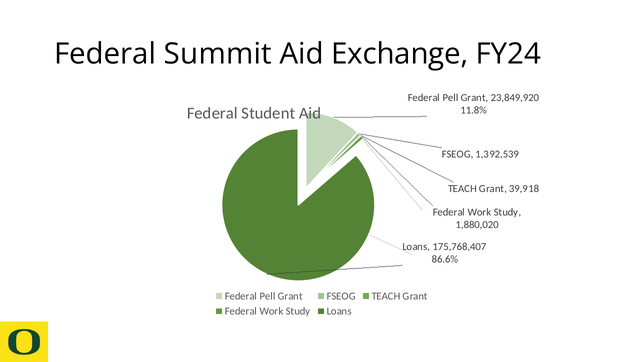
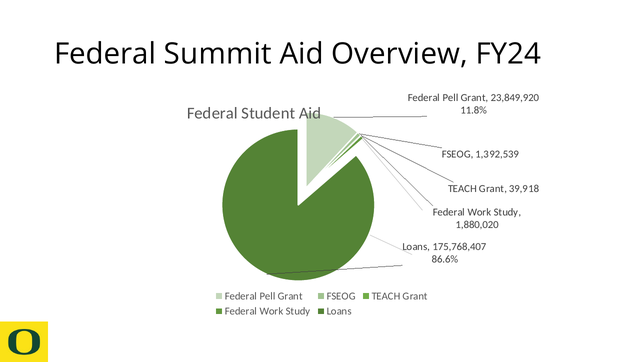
Exchange: Exchange -> Overview (400, 54)
